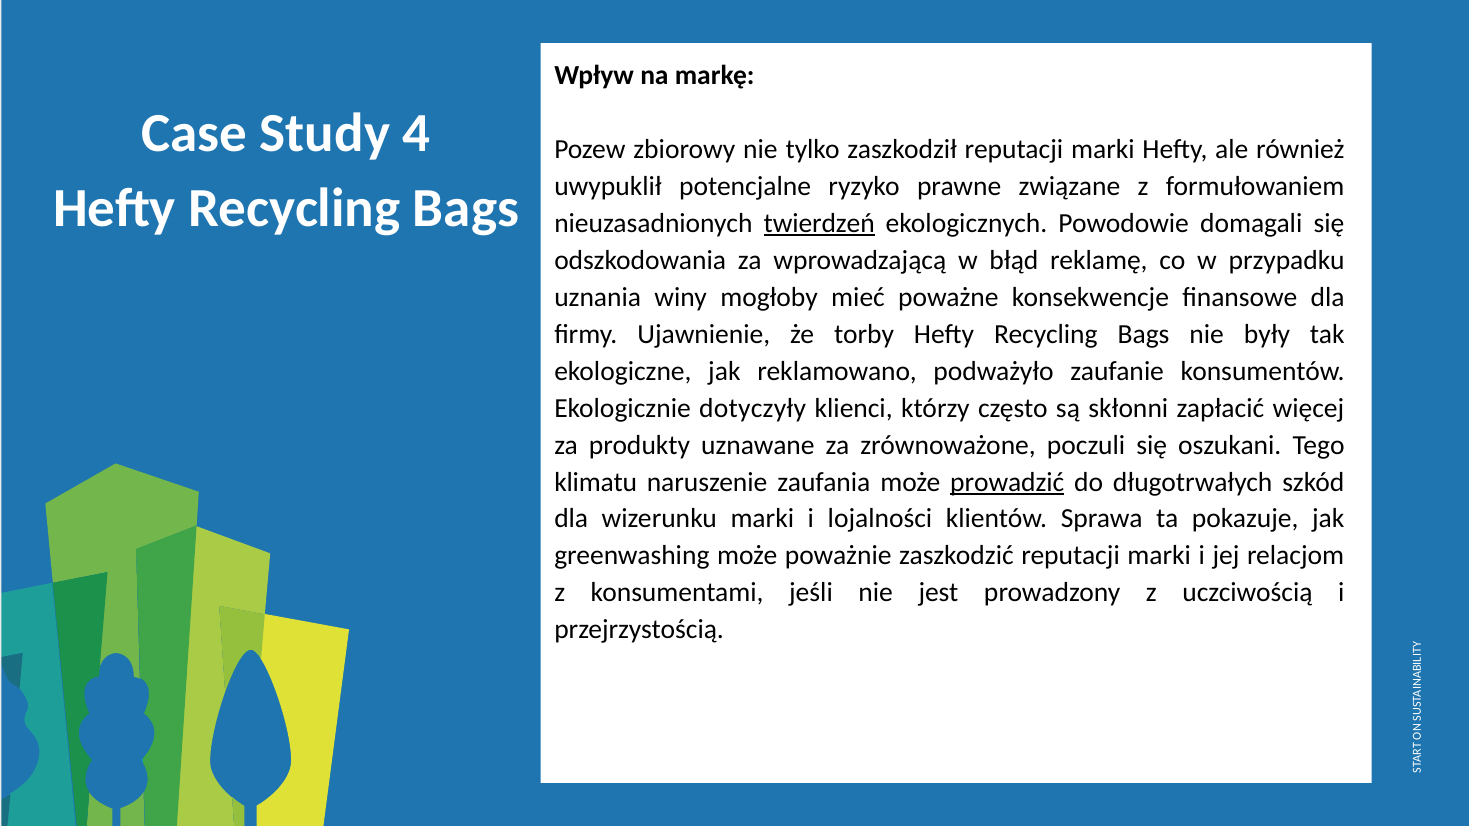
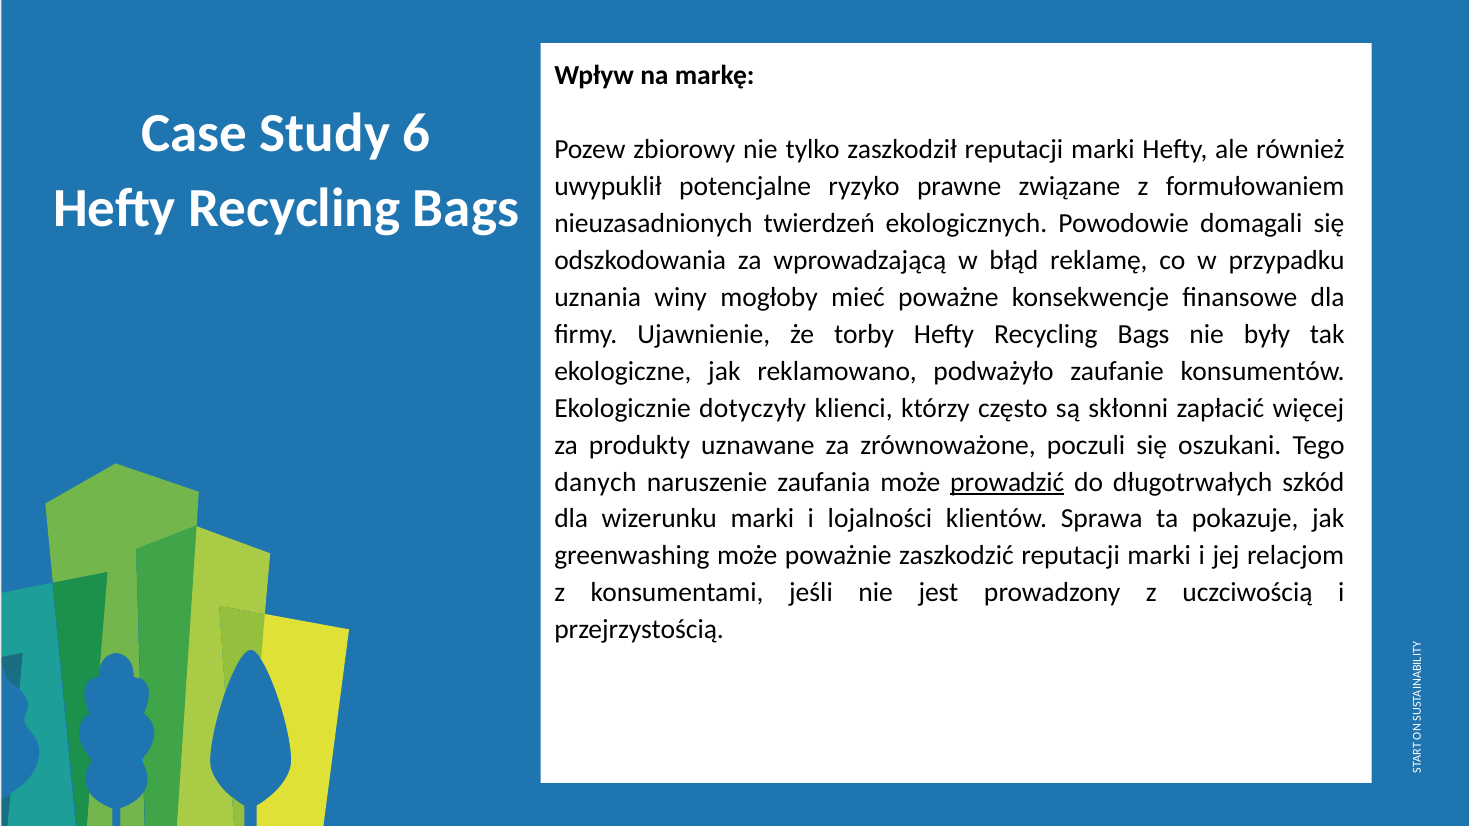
4: 4 -> 6 (416, 134)
twierdzeń underline: present -> none (819, 223)
klimatu: klimatu -> danych (595, 482)
